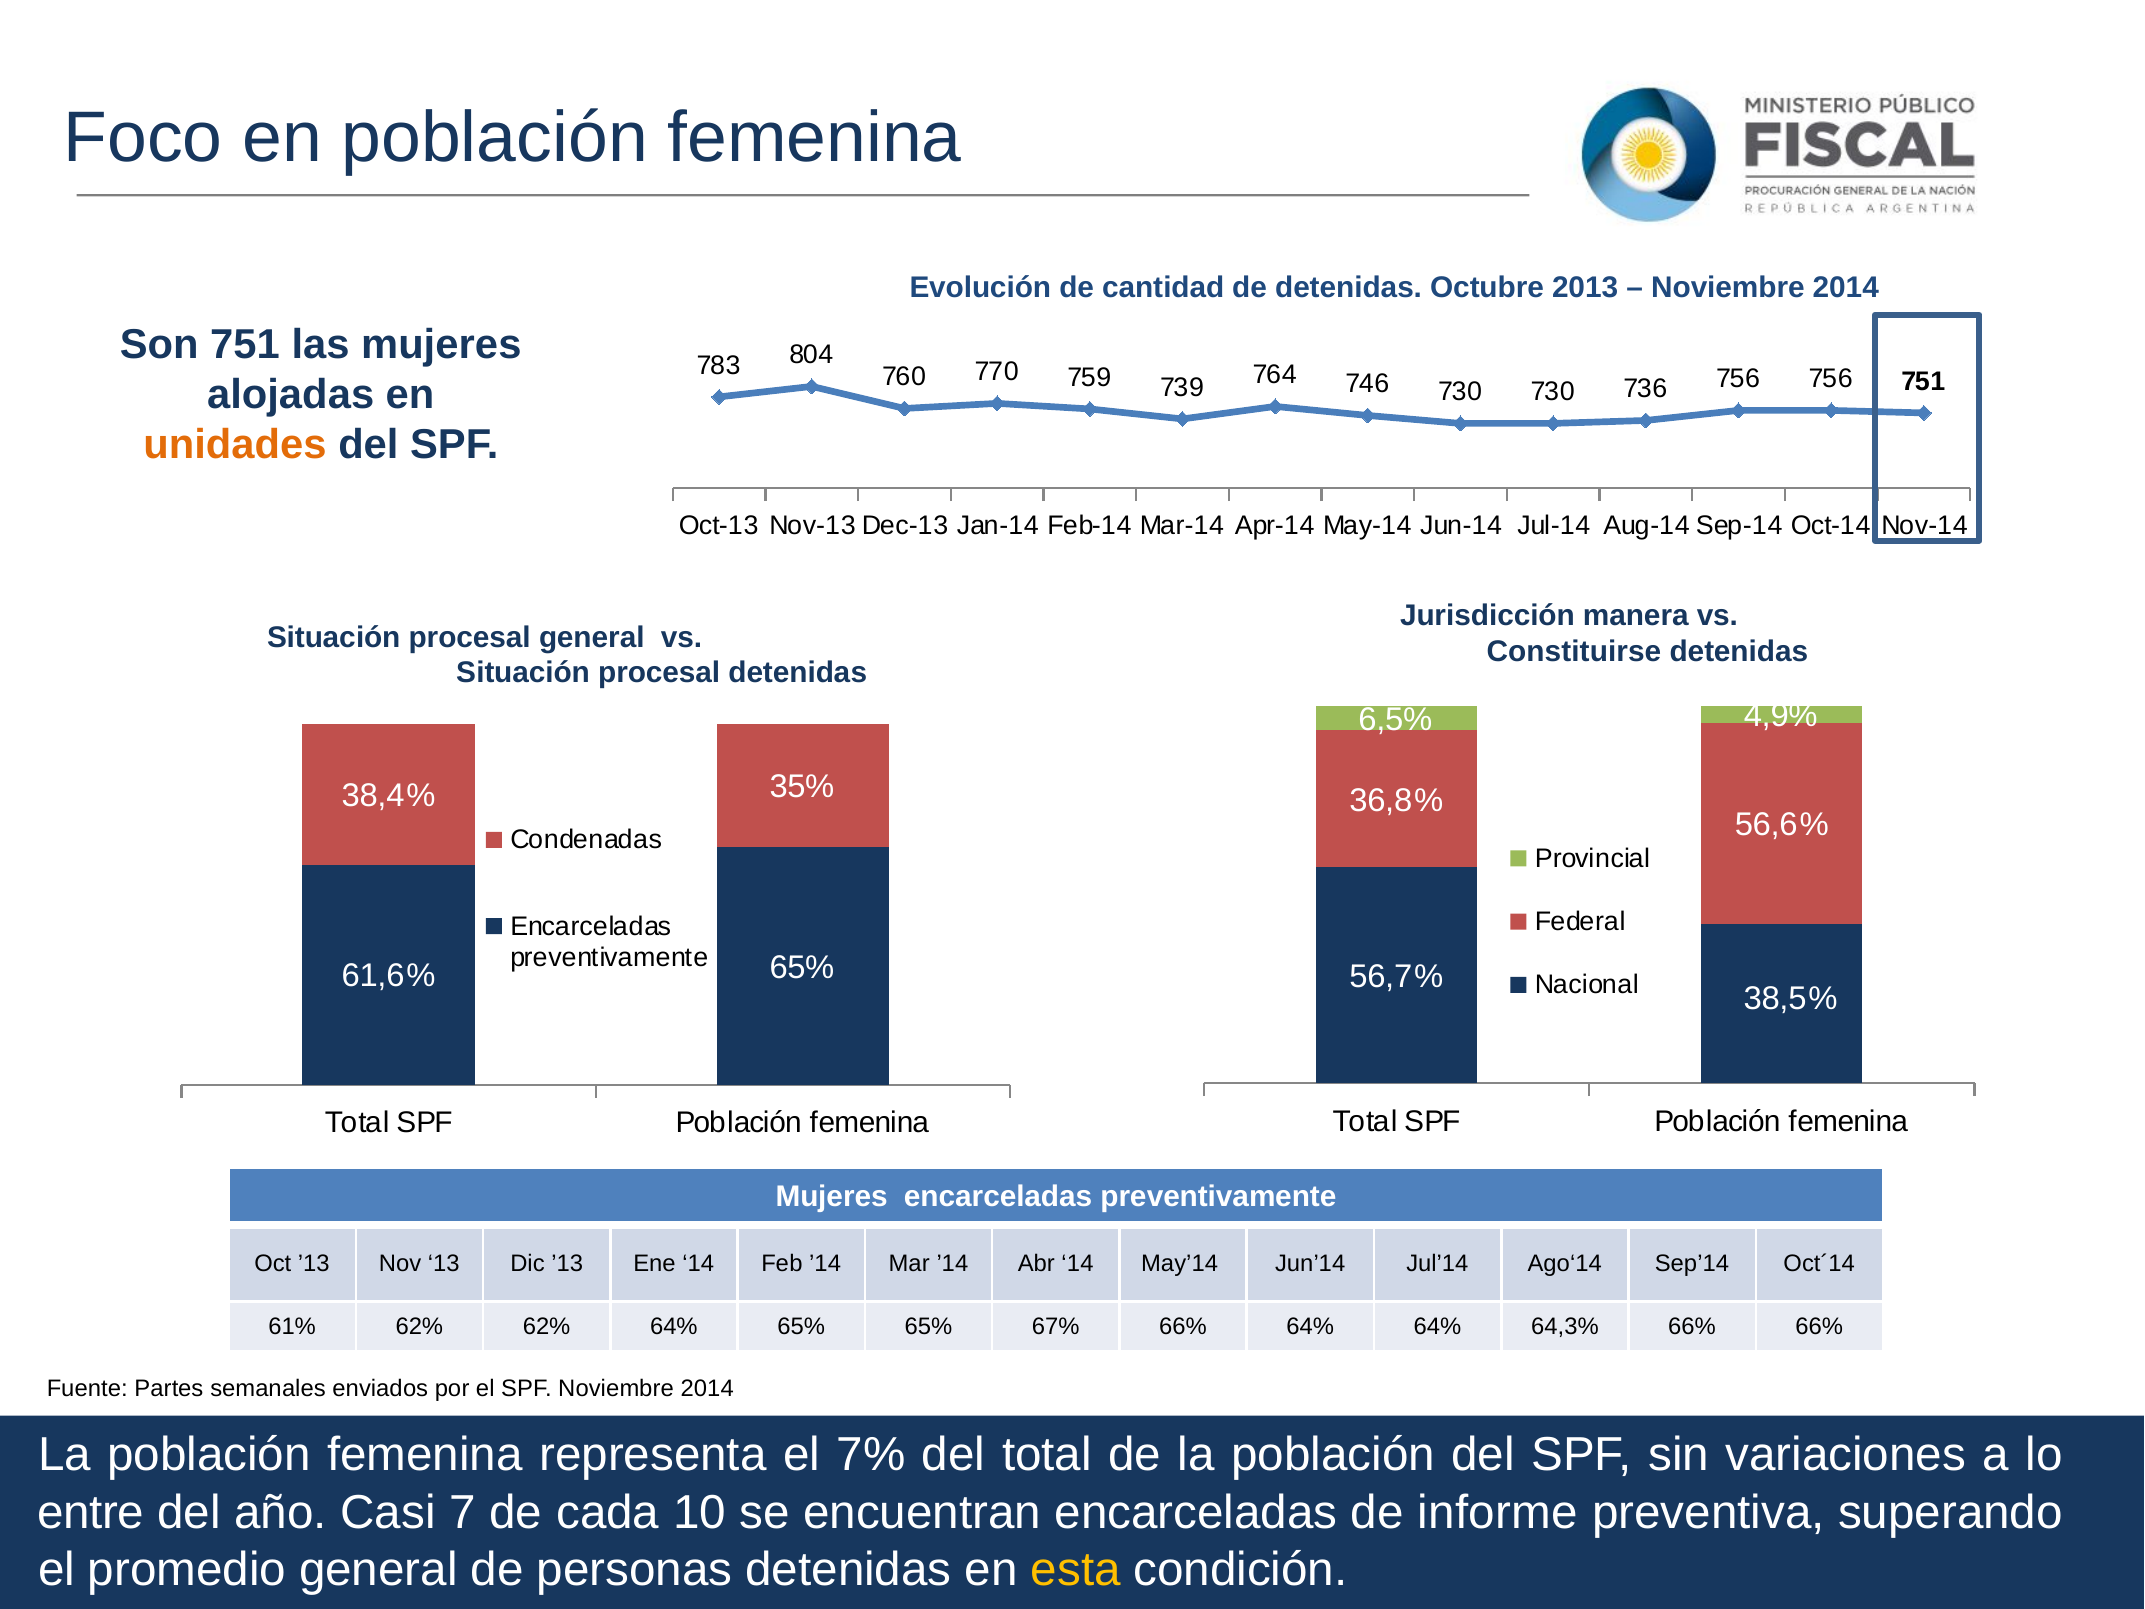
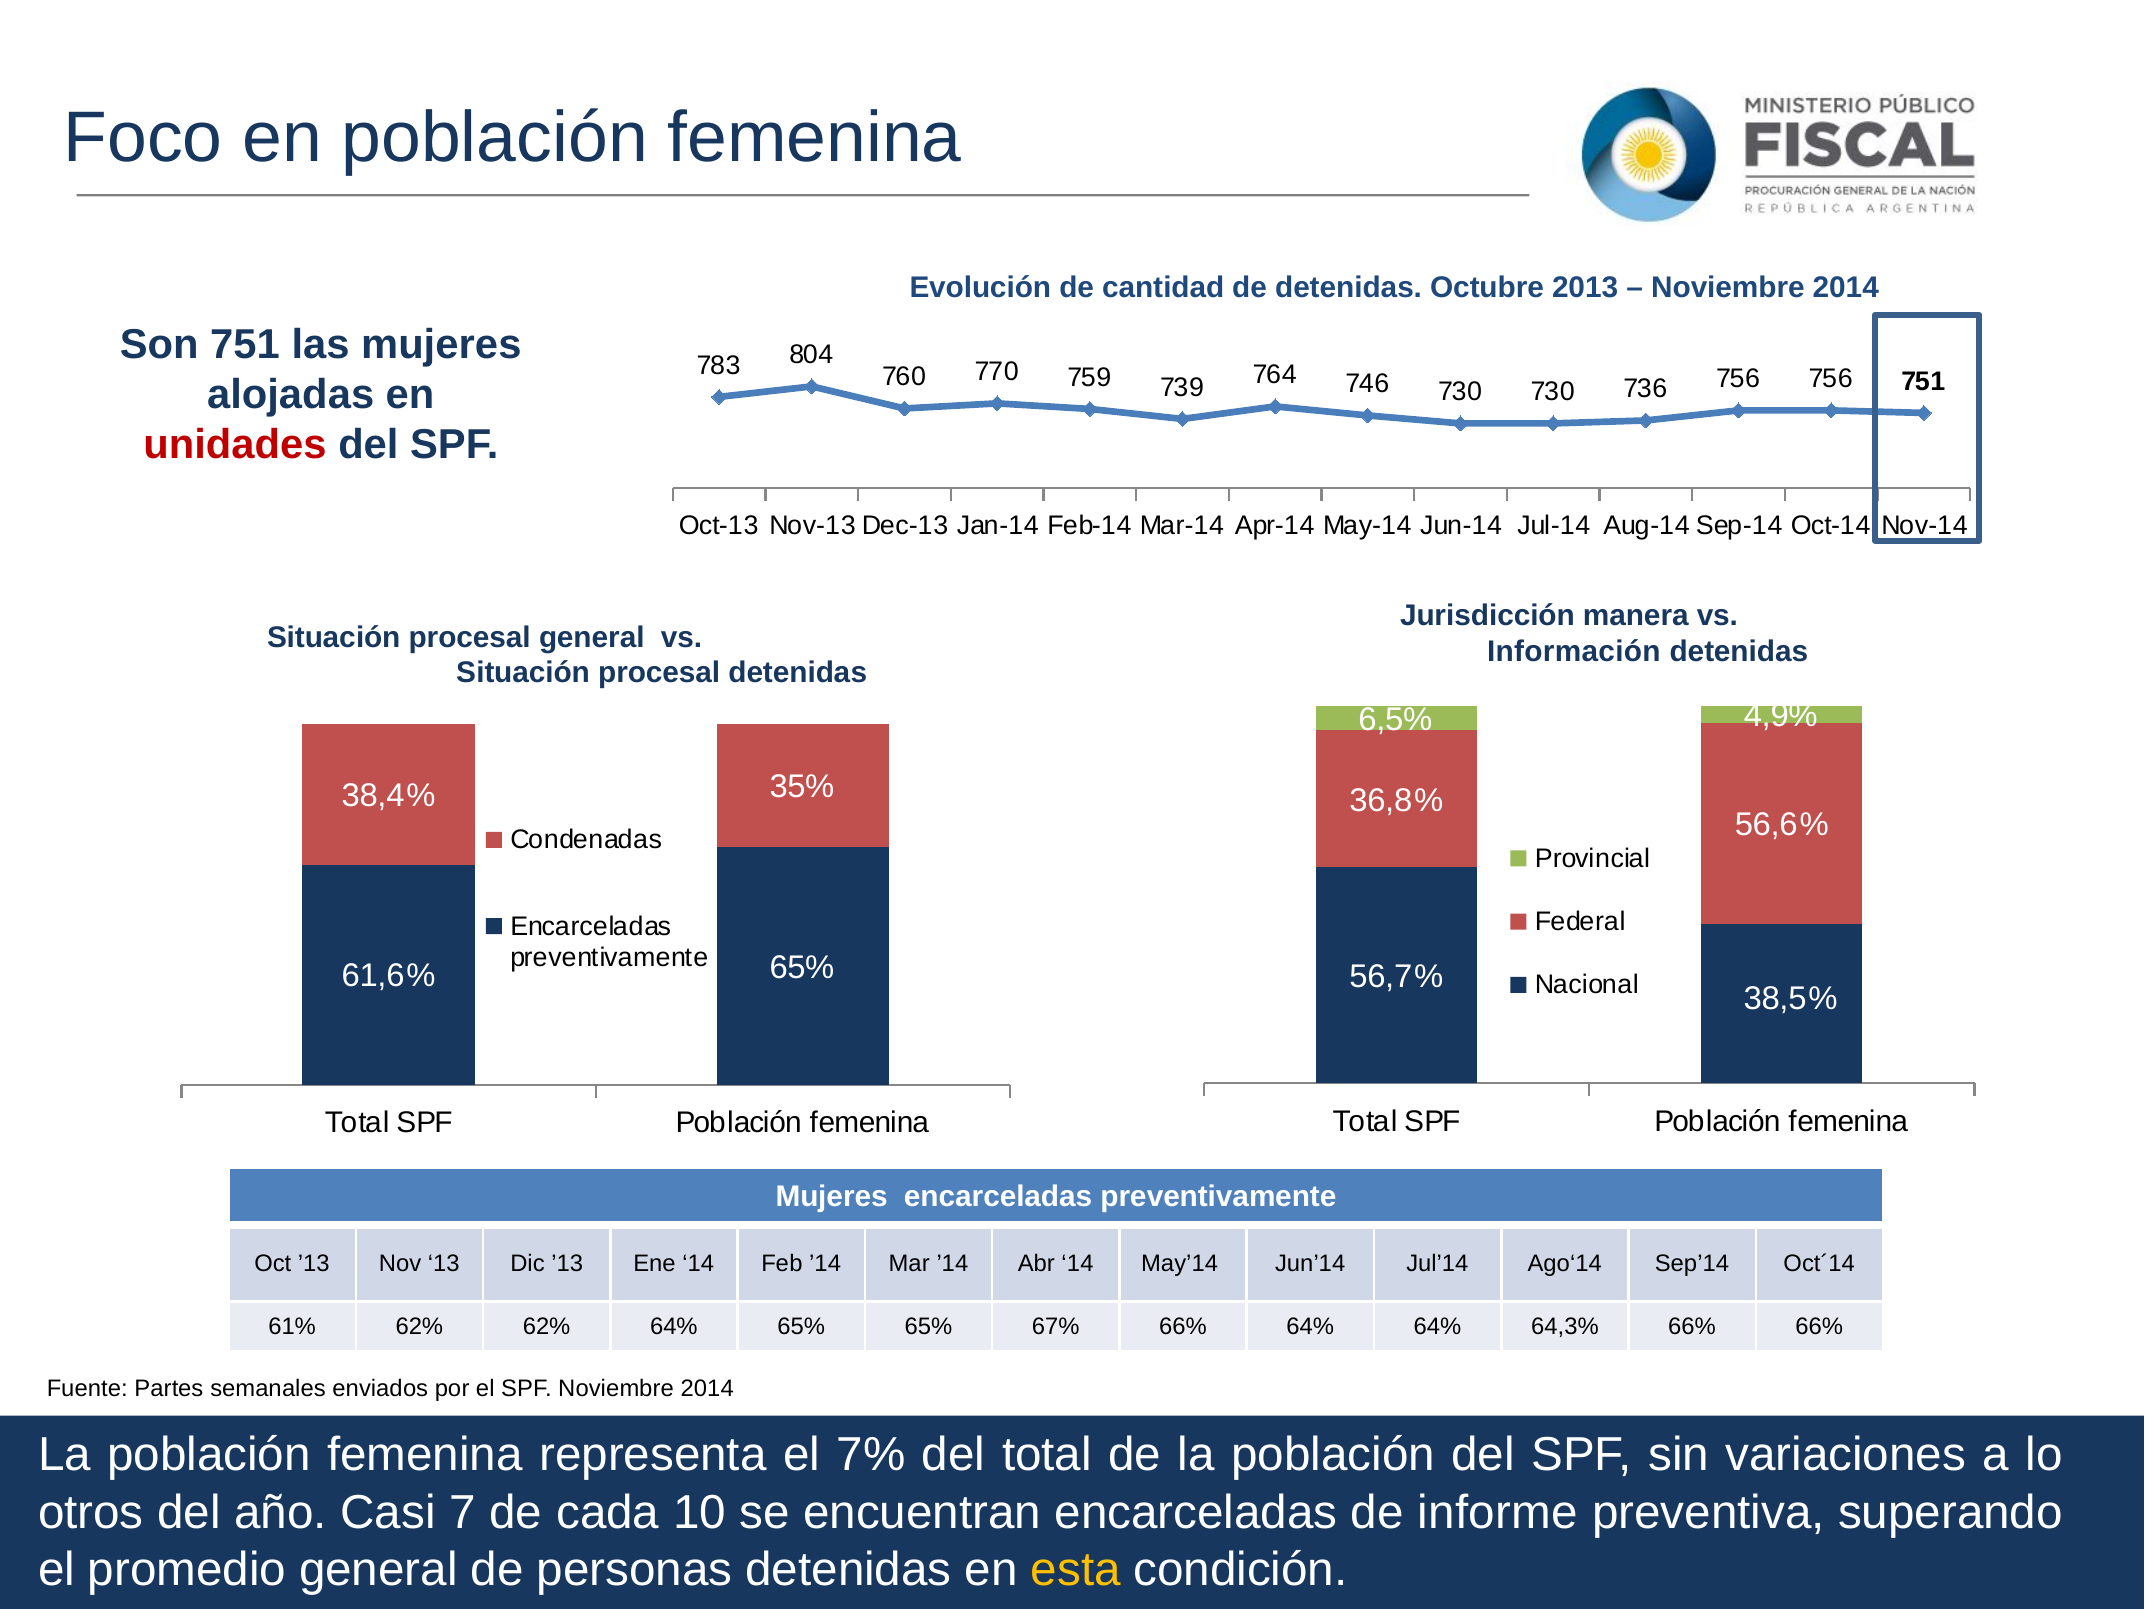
unidades colour: orange -> red (235, 445)
Constituirse: Constituirse -> Información (1574, 652)
entre: entre -> otros (91, 1512)
